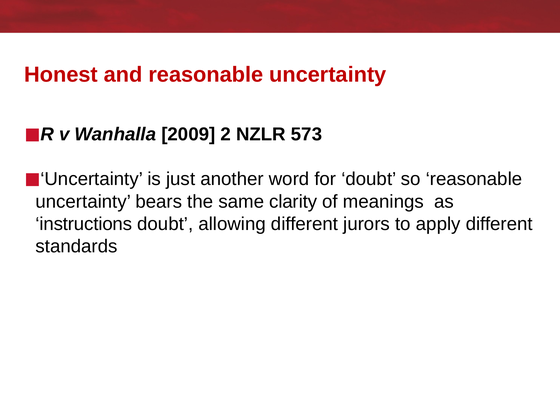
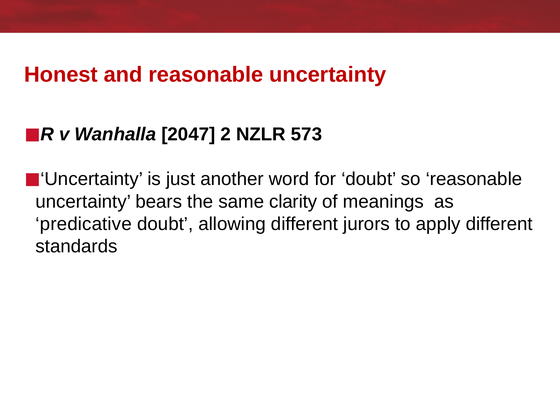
2009: 2009 -> 2047 (188, 134)
instructions: instructions -> predicative (84, 224)
